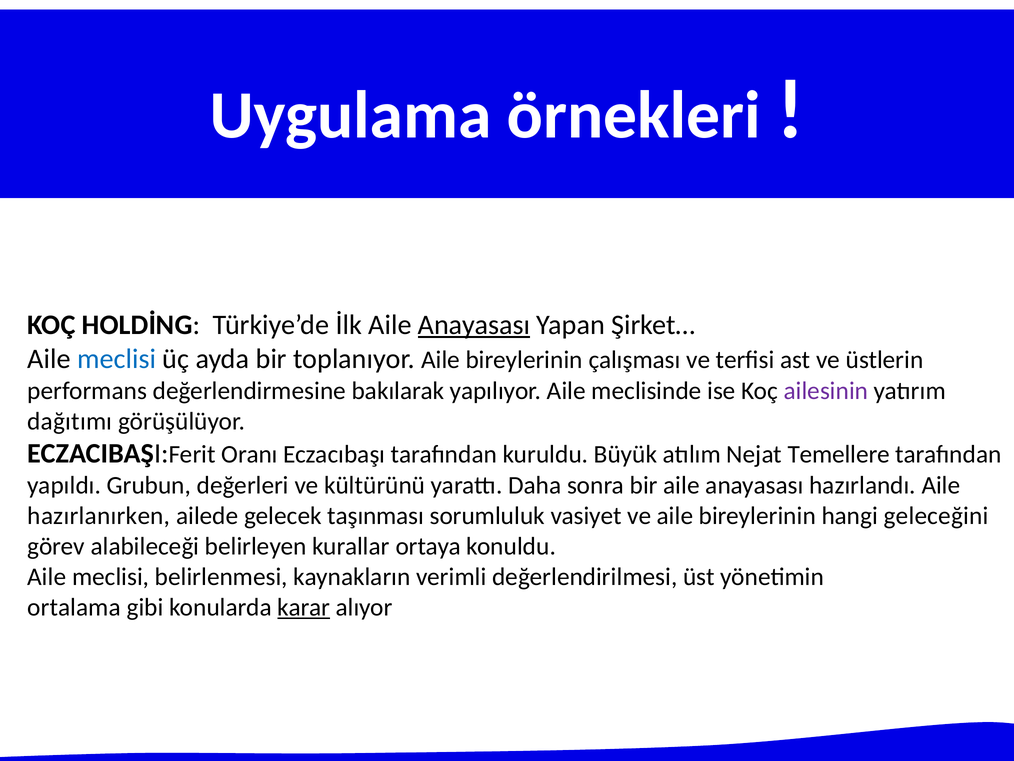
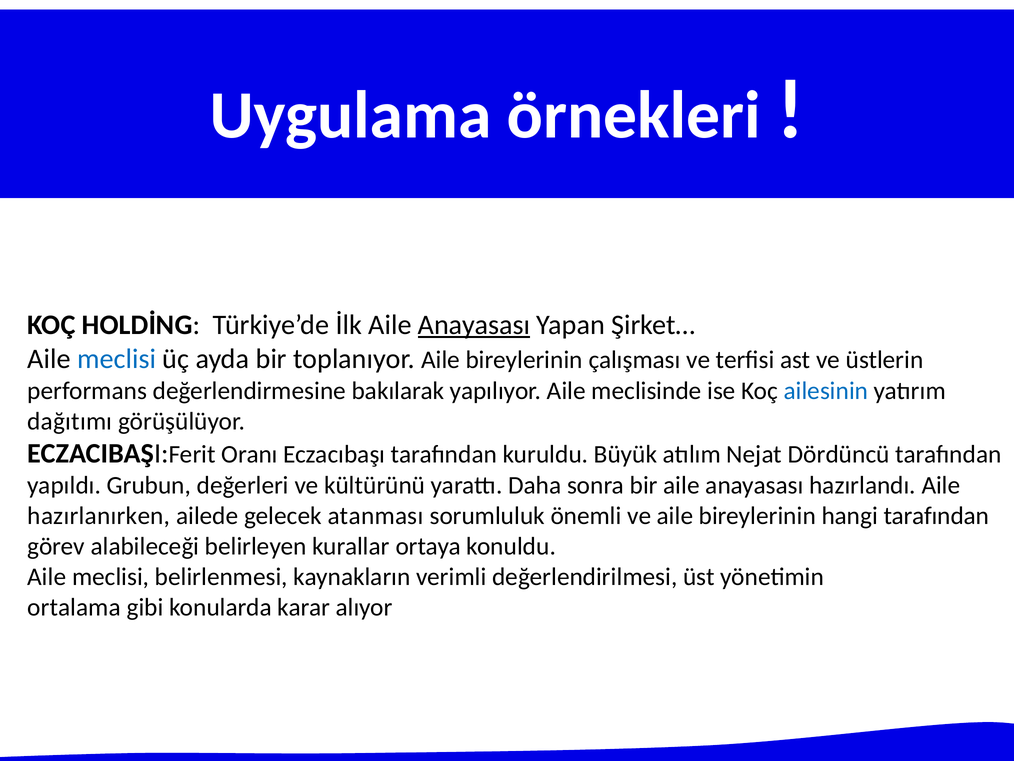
ailesinin colour: purple -> blue (826, 390)
Temellere: Temellere -> Dördüncü (839, 454)
taşınması: taşınması -> atanması (376, 516)
vasiyet: vasiyet -> önemli (586, 516)
hangi geleceğini: geleceğini -> tarafından (936, 516)
karar underline: present -> none (304, 607)
